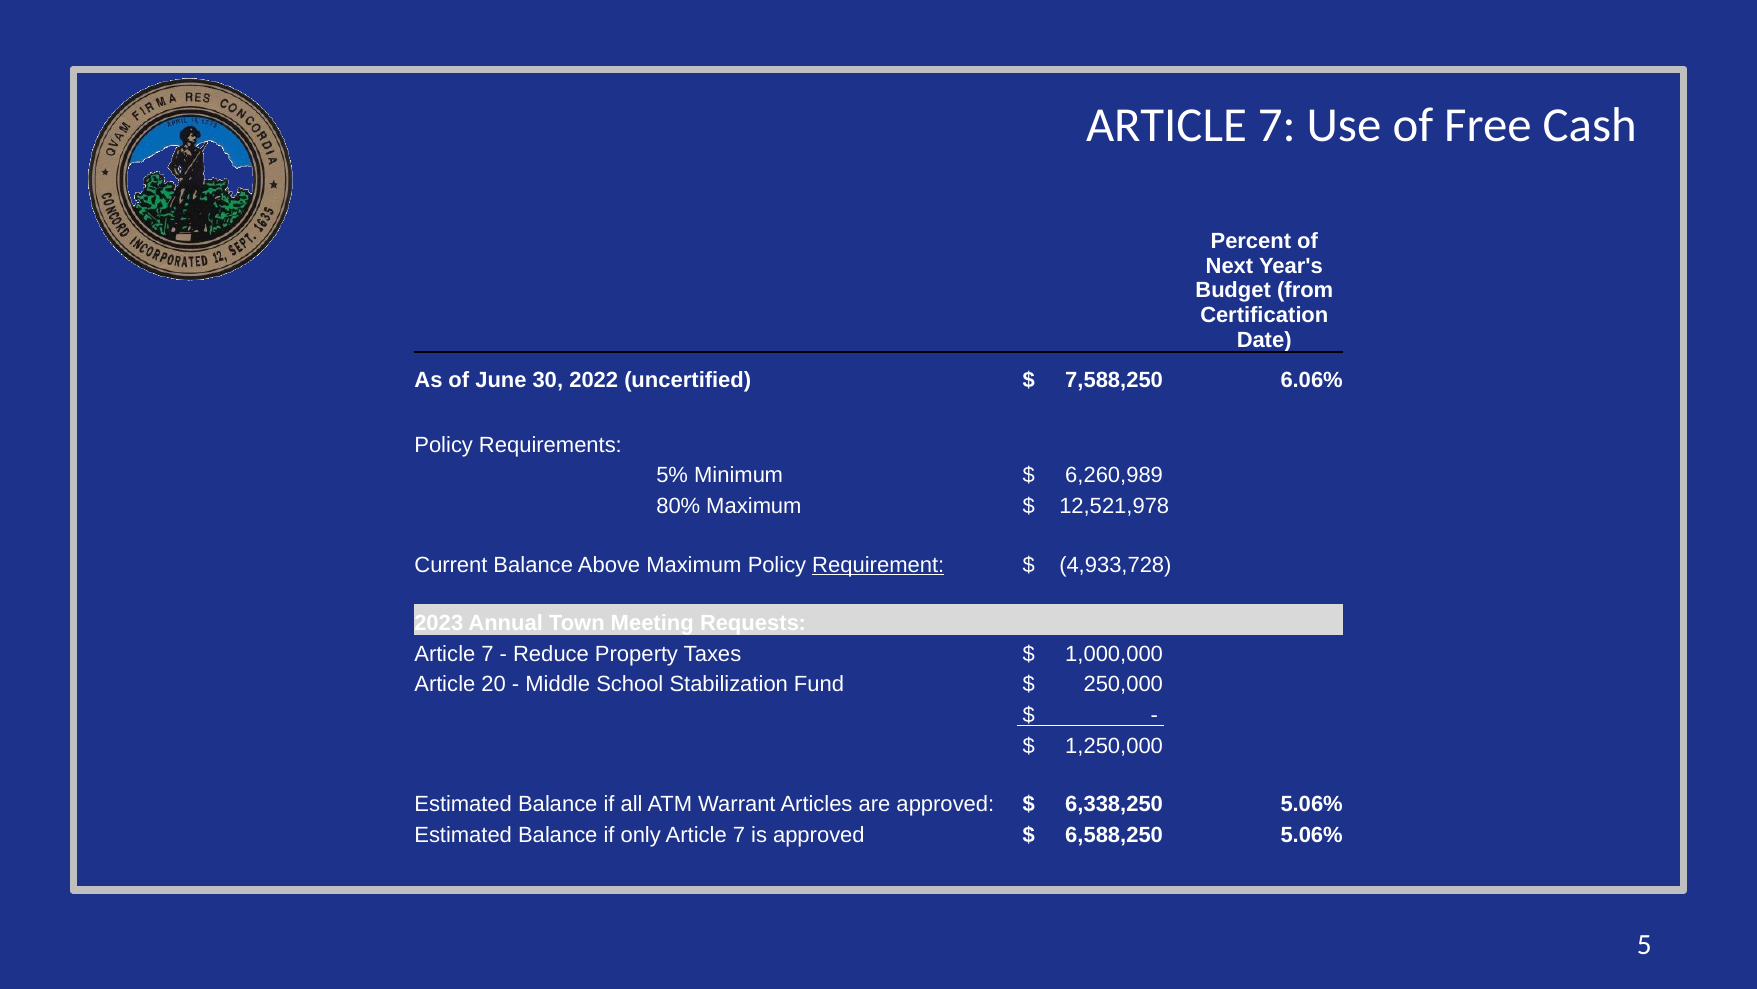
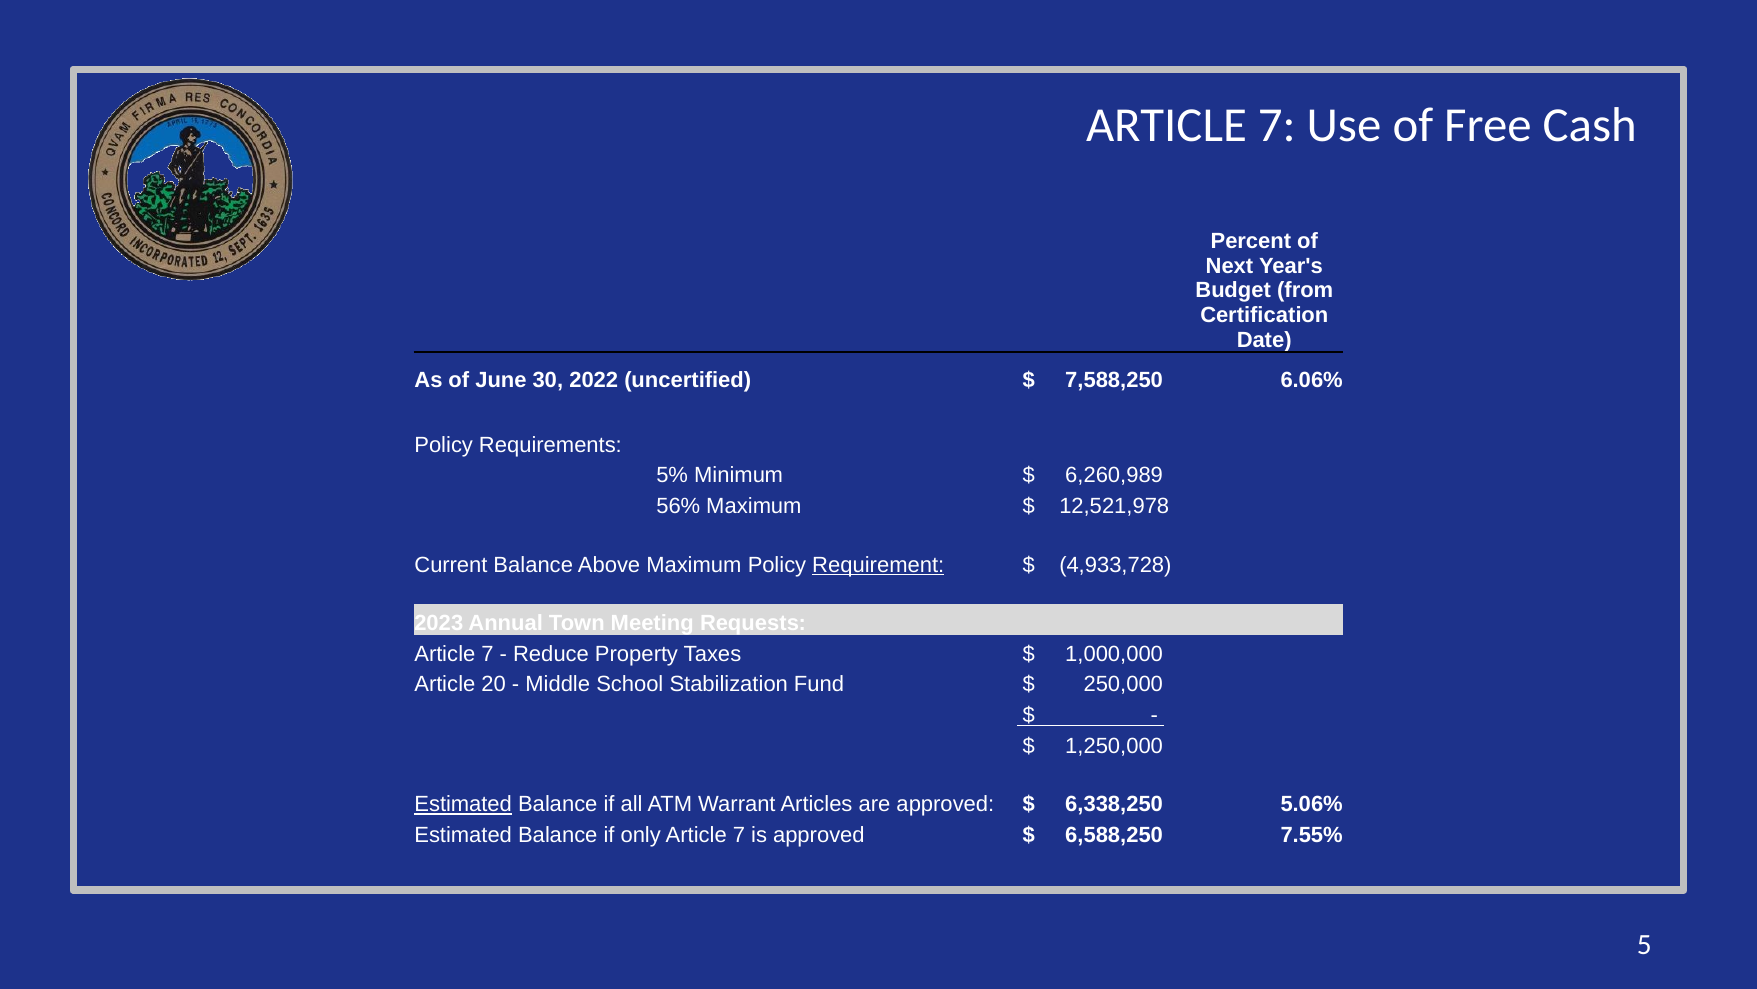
80%: 80% -> 56% (678, 506)
Estimated underline: none -> present (463, 804)
6,588,250 5.06%: 5.06% -> 7.55% (1312, 835)
